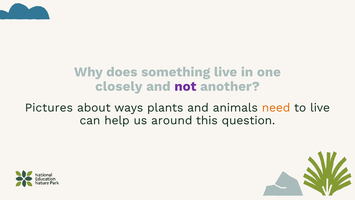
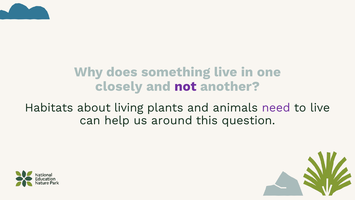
Pictures: Pictures -> Habitats (49, 107)
ways: ways -> living (129, 107)
need colour: orange -> purple (276, 107)
